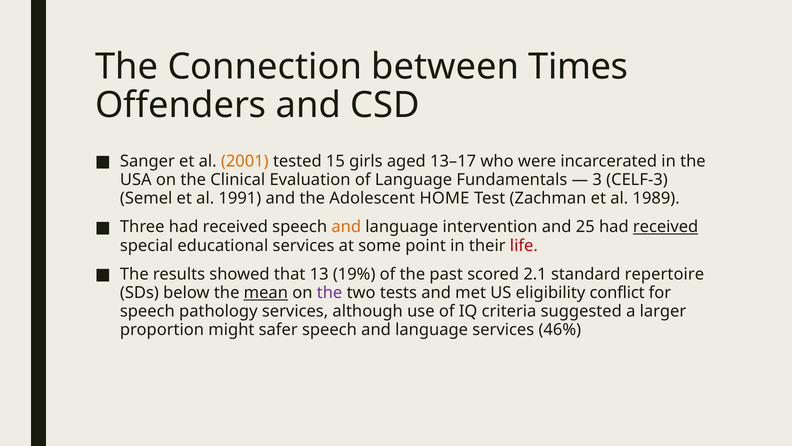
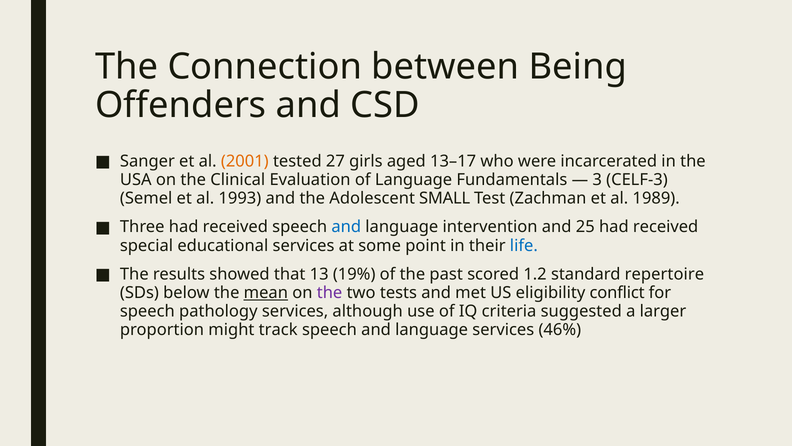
Times: Times -> Being (578, 67)
15: 15 -> 27 (335, 161)
1991: 1991 -> 1993 (240, 198)
HOME: HOME -> SMALL (445, 198)
and colour: orange -> blue (346, 227)
received underline: present -> none (666, 227)
life colour: red -> blue (524, 245)
2.1: 2.1 -> 1.2 (535, 274)
safer: safer -> track (278, 330)
